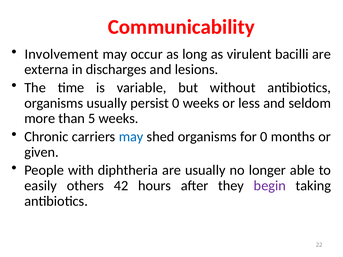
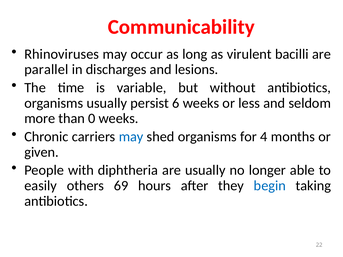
Involvement: Involvement -> Rhinoviruses (62, 54)
externa: externa -> parallel (46, 70)
persist 0: 0 -> 6 (176, 103)
5: 5 -> 0 (92, 119)
for 0: 0 -> 4 (264, 137)
42: 42 -> 69 (121, 186)
begin colour: purple -> blue (270, 186)
